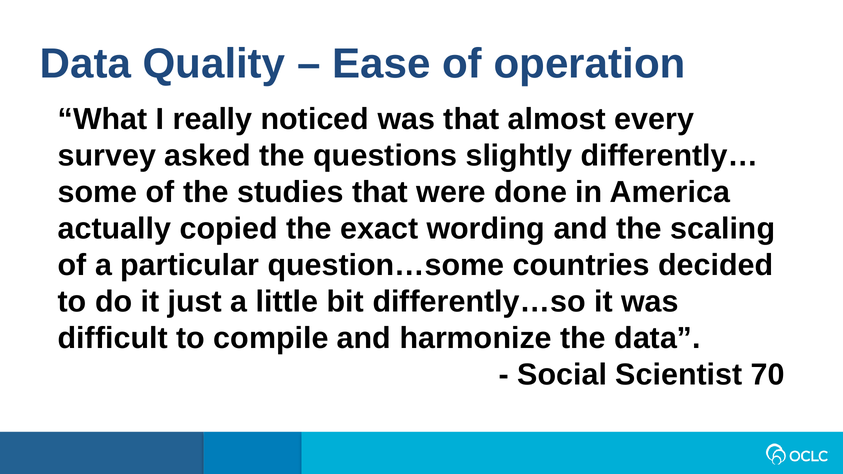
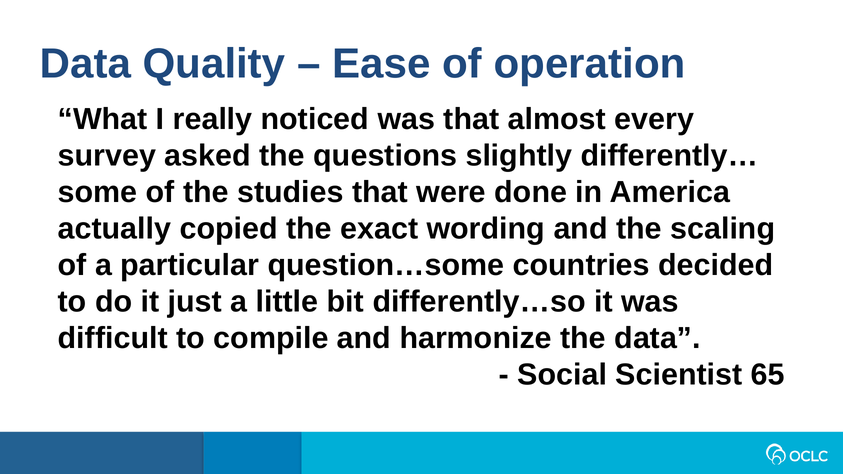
70: 70 -> 65 (768, 375)
